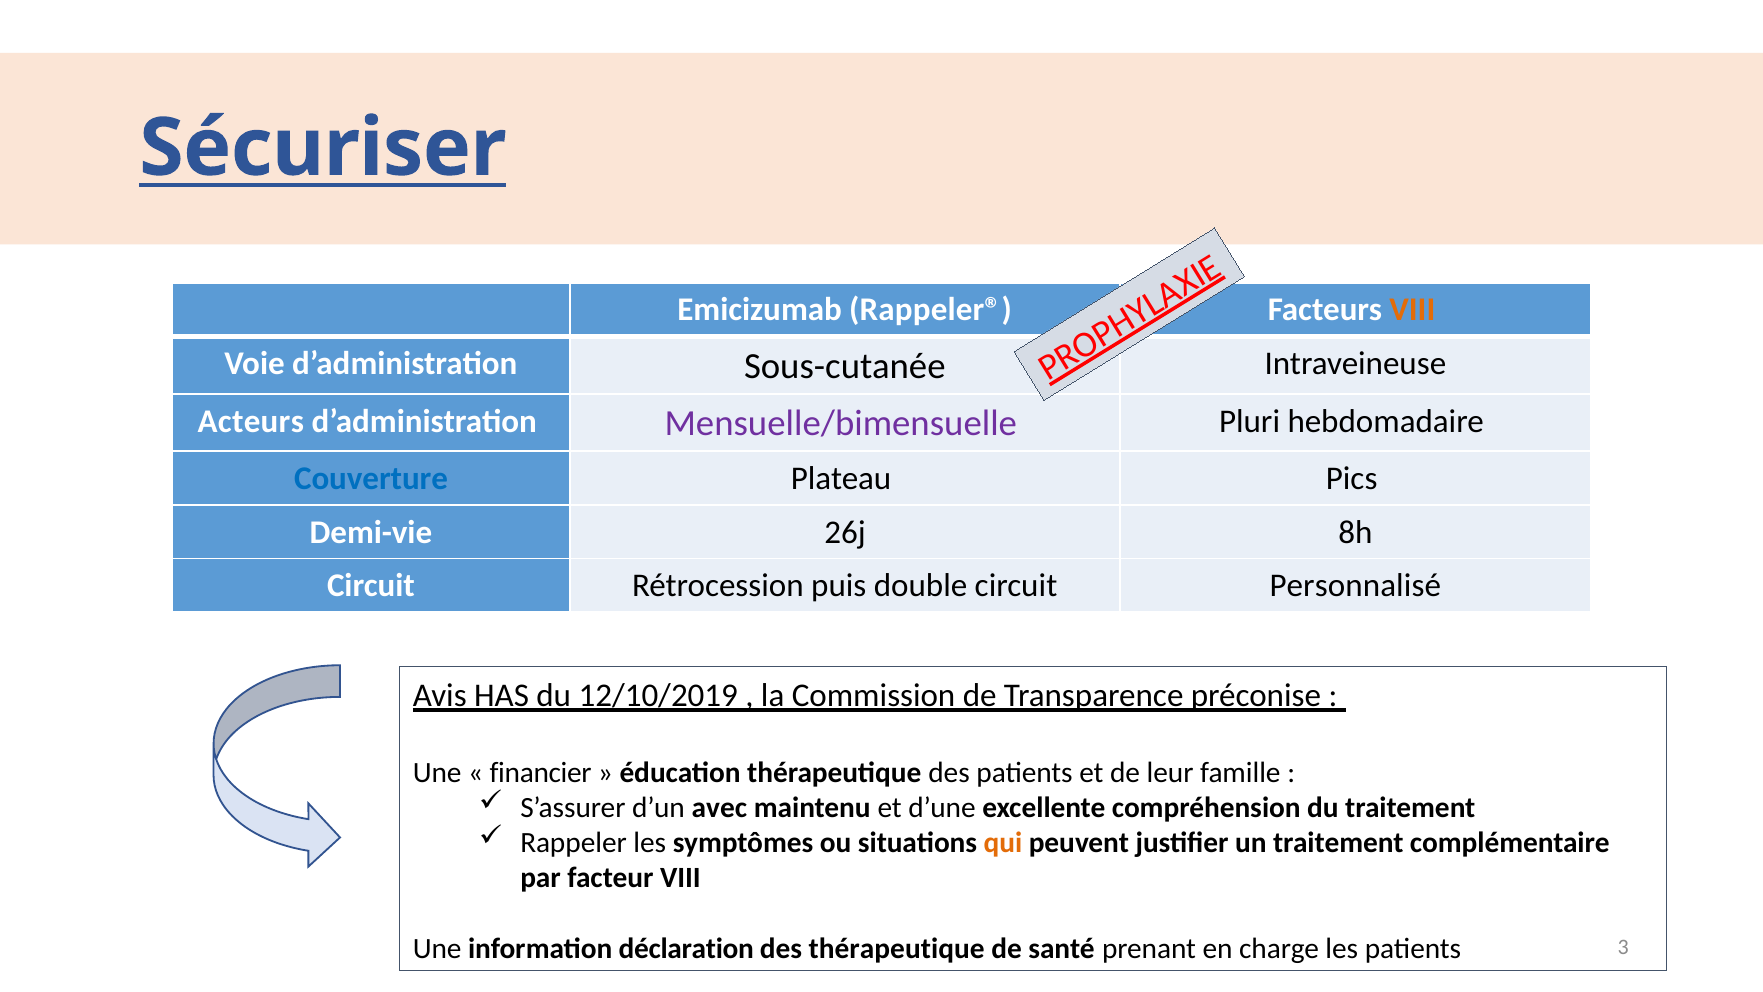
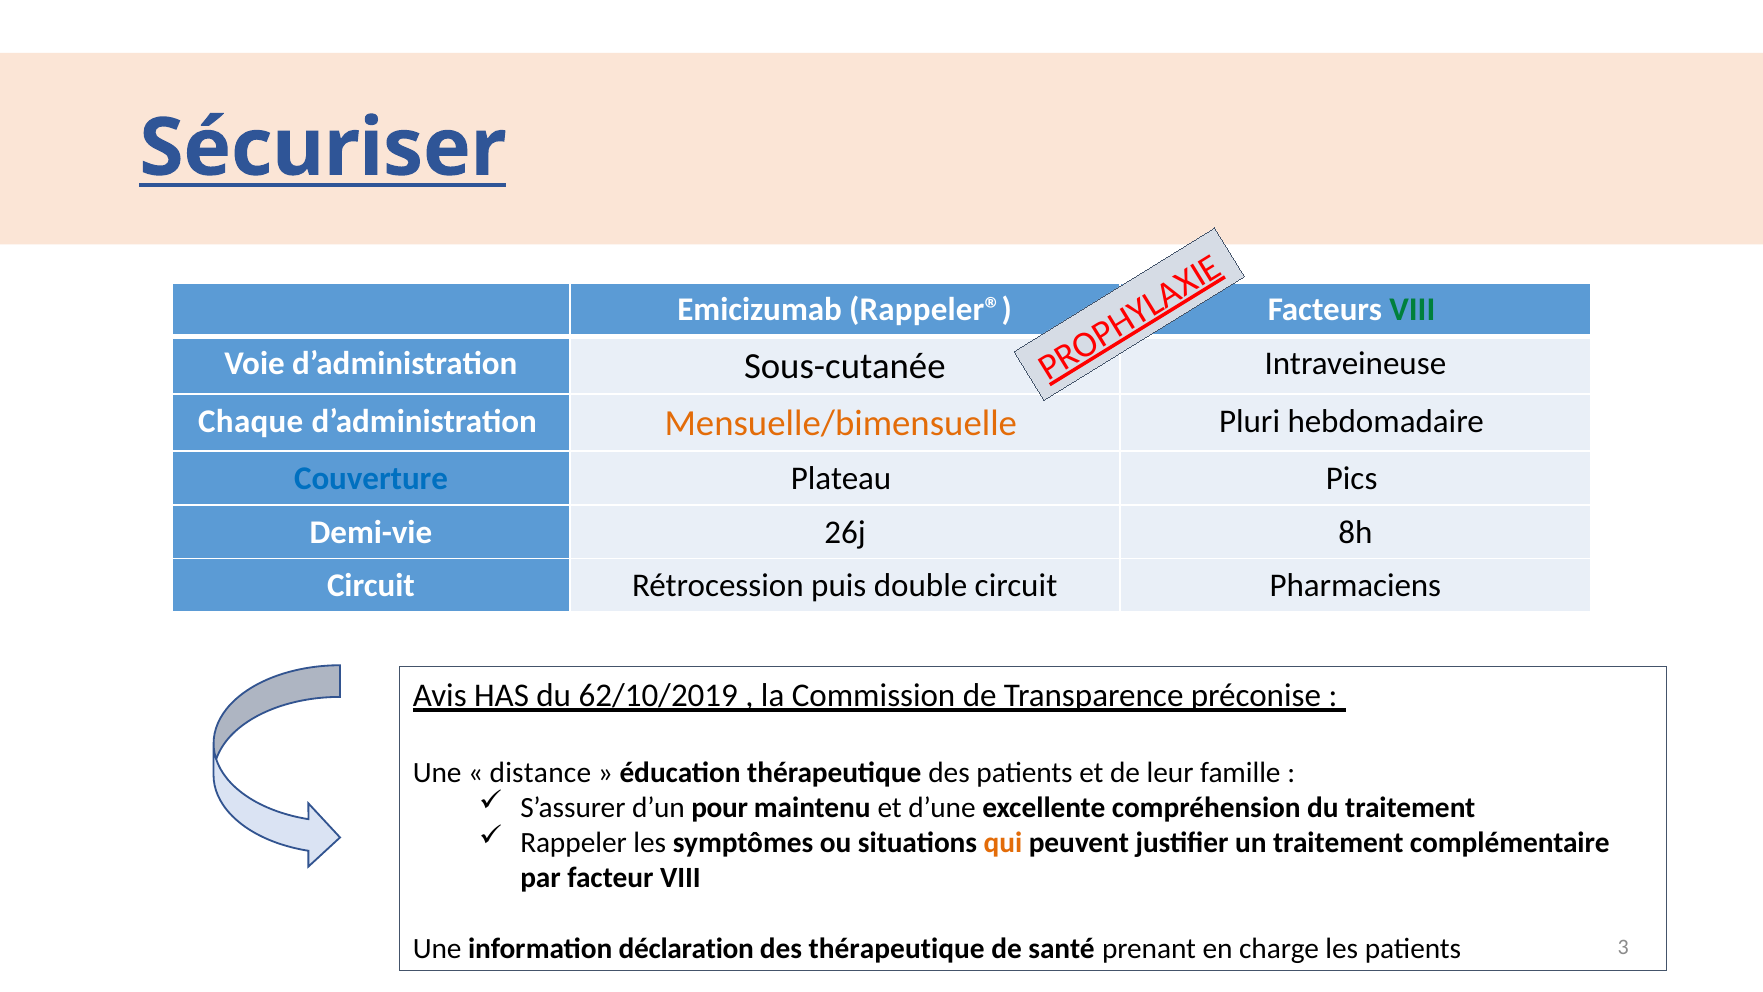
VIII colour: orange -> green (1412, 310)
Acteurs: Acteurs -> Chaque (251, 421)
Mensuelle/bimensuelle colour: purple -> orange (841, 423)
Personnalisé: Personnalisé -> Pharmaciens (1355, 586)
12/10/2019: 12/10/2019 -> 62/10/2019 (658, 695)
financier: financier -> distance (540, 772)
avec: avec -> pour (720, 807)
